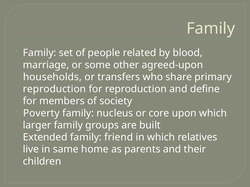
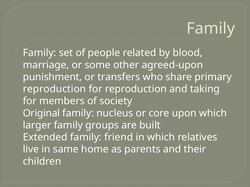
households: households -> punishment (52, 77)
define: define -> taking (205, 89)
Poverty: Poverty -> Original (41, 113)
